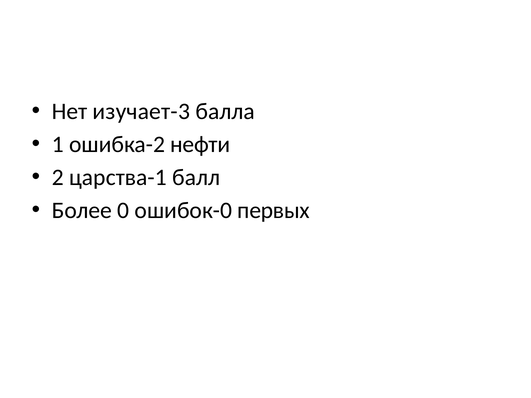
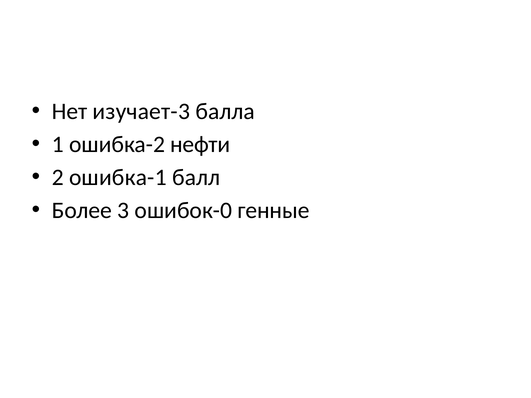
царства-1: царства-1 -> ошибка-1 (118, 177)
0: 0 -> 3 (123, 211)
первых: первых -> генные (273, 211)
